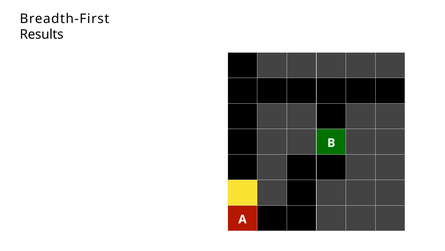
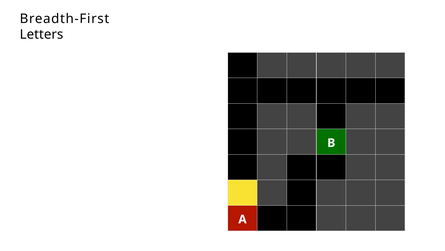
Results: Results -> Letters (42, 35)
